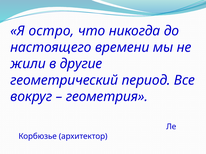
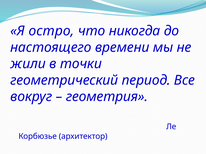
другие: другие -> точки (81, 64)
